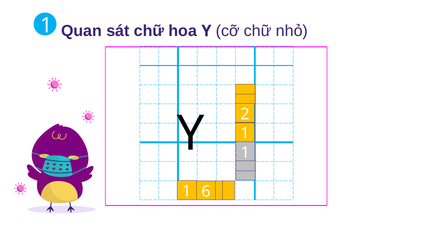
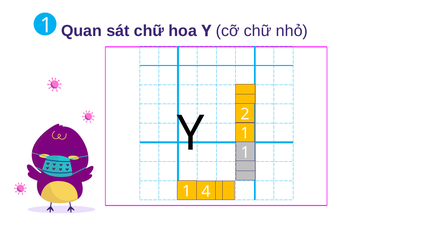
6: 6 -> 4 (206, 191)
